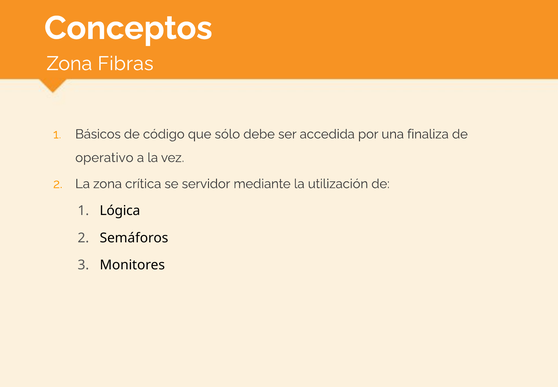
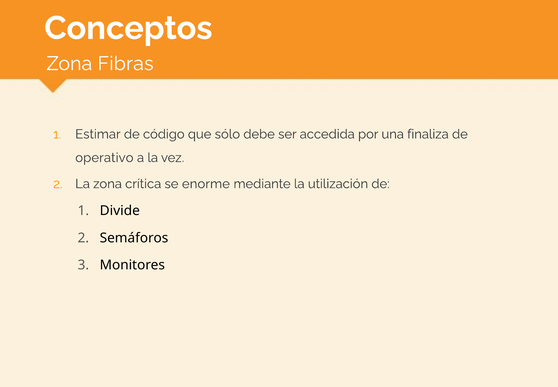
Básicos: Básicos -> Estimar (98, 134)
servidor: servidor -> enorme (206, 184)
Lógica: Lógica -> Divide (120, 211)
